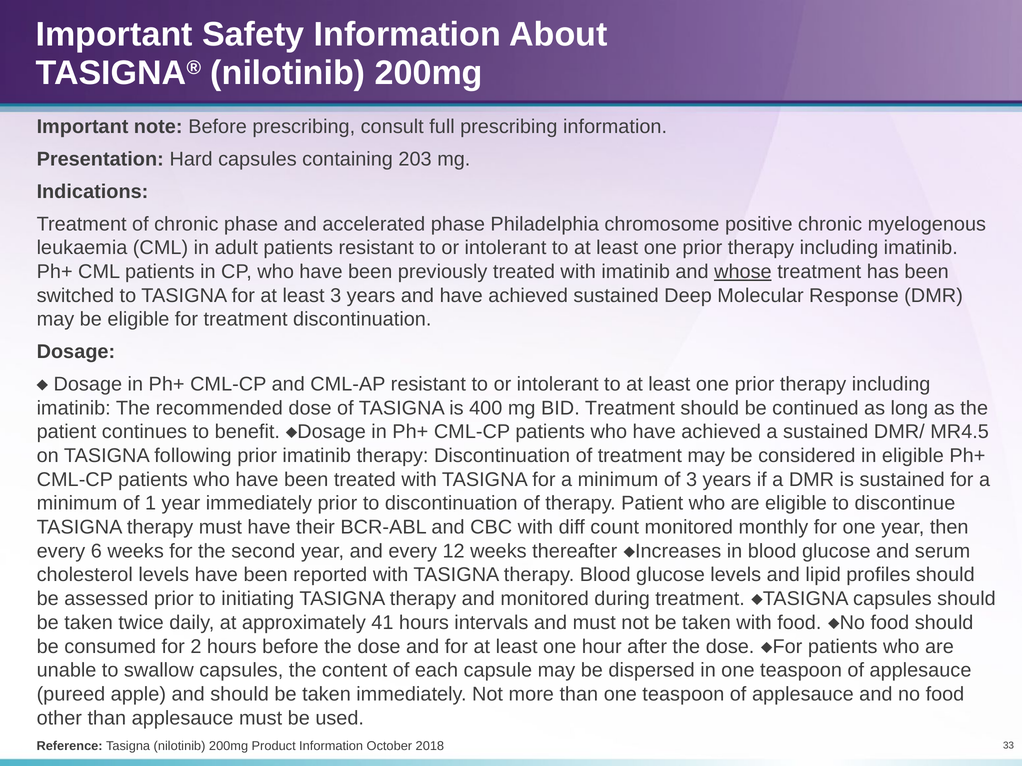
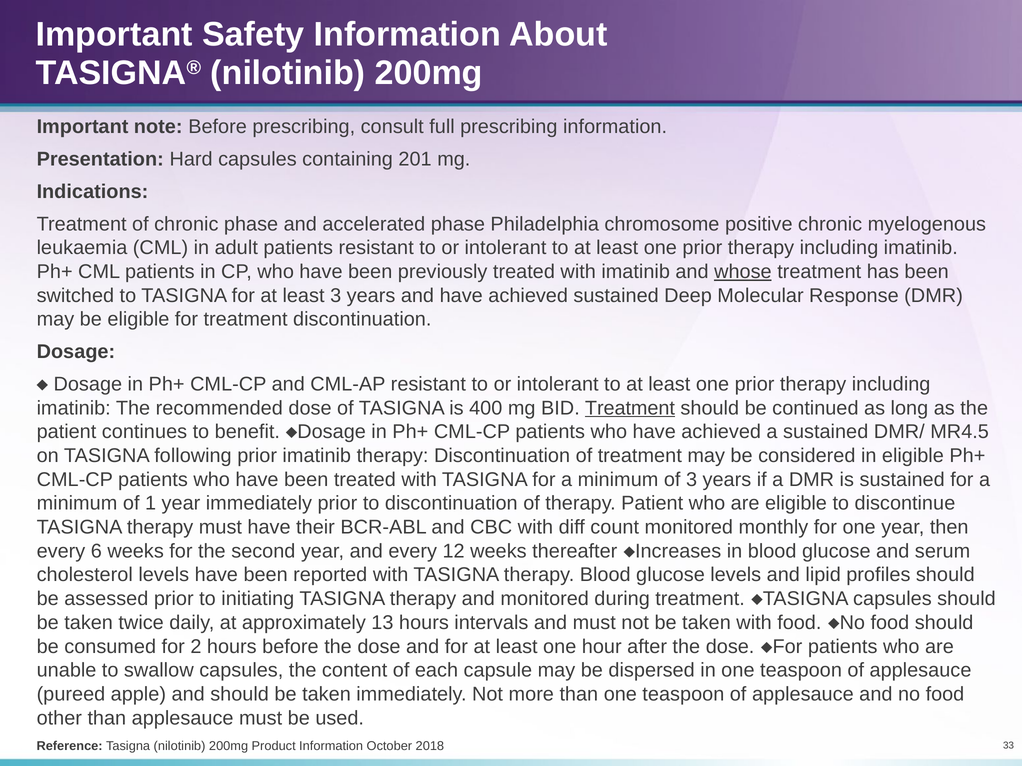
203: 203 -> 201 (415, 159)
Treatment underline: none -> present (630, 408)
41: 41 -> 13 (382, 623)
